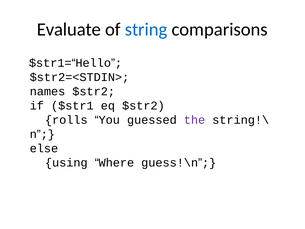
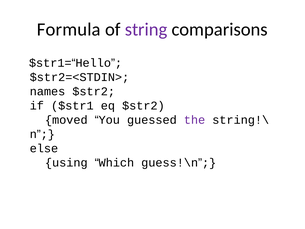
Evaluate: Evaluate -> Formula (69, 30)
string colour: blue -> purple (146, 30)
rolls: rolls -> moved (66, 120)
Where: Where -> Which (116, 163)
